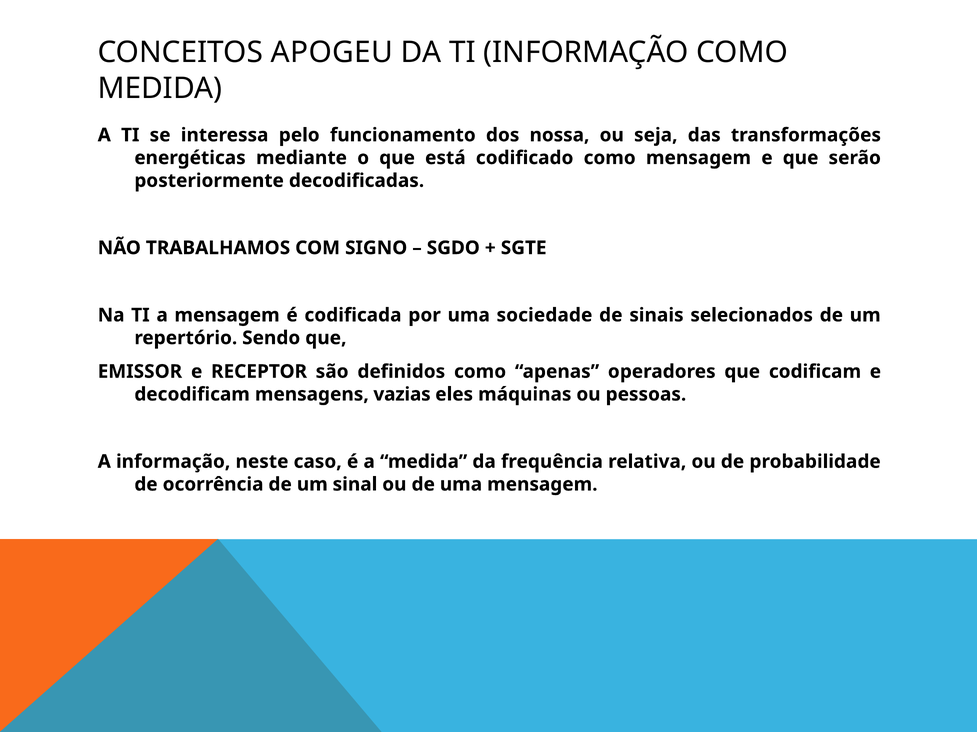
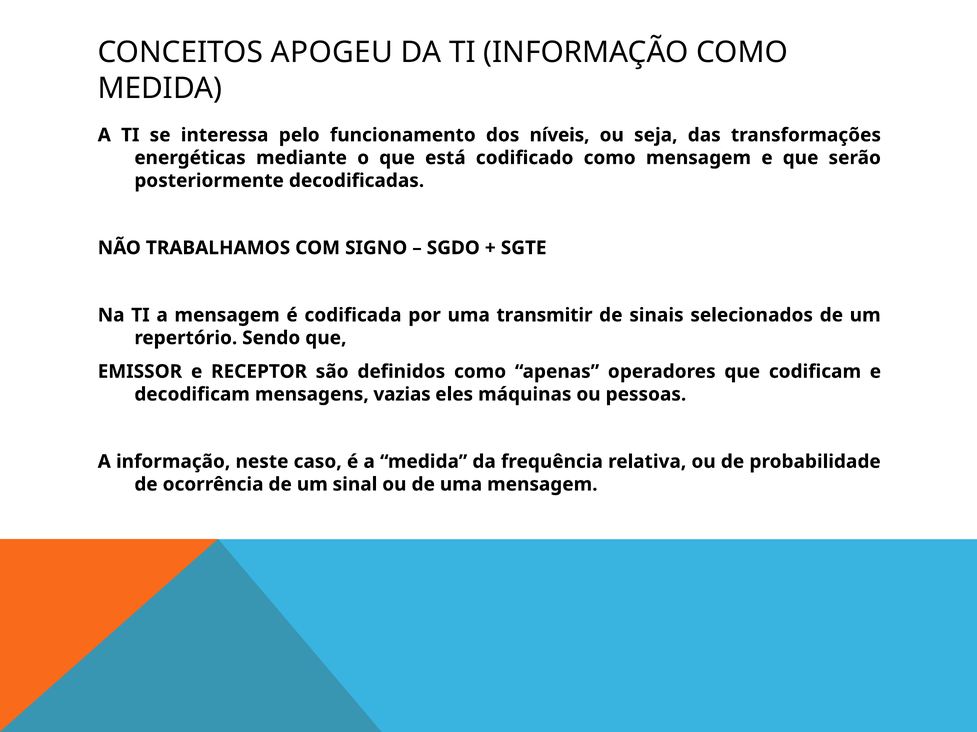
nossa: nossa -> níveis (560, 135)
sociedade: sociedade -> transmitir (545, 315)
